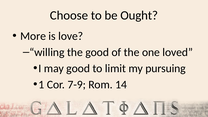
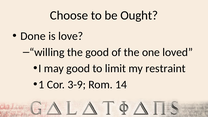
More: More -> Done (33, 36)
pursuing: pursuing -> restraint (166, 68)
7-9: 7-9 -> 3-9 (77, 85)
